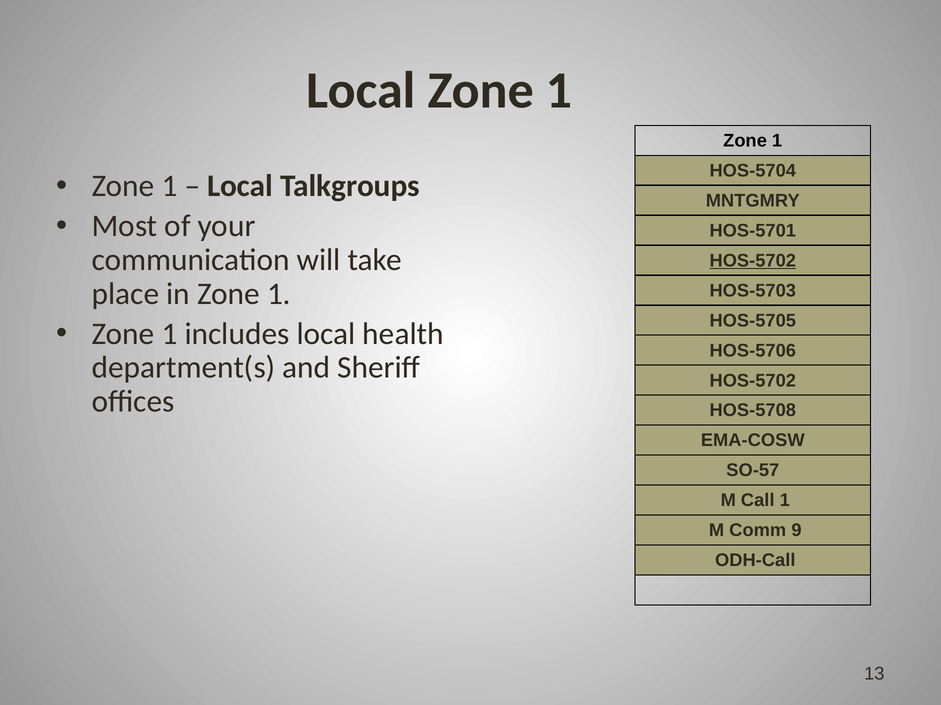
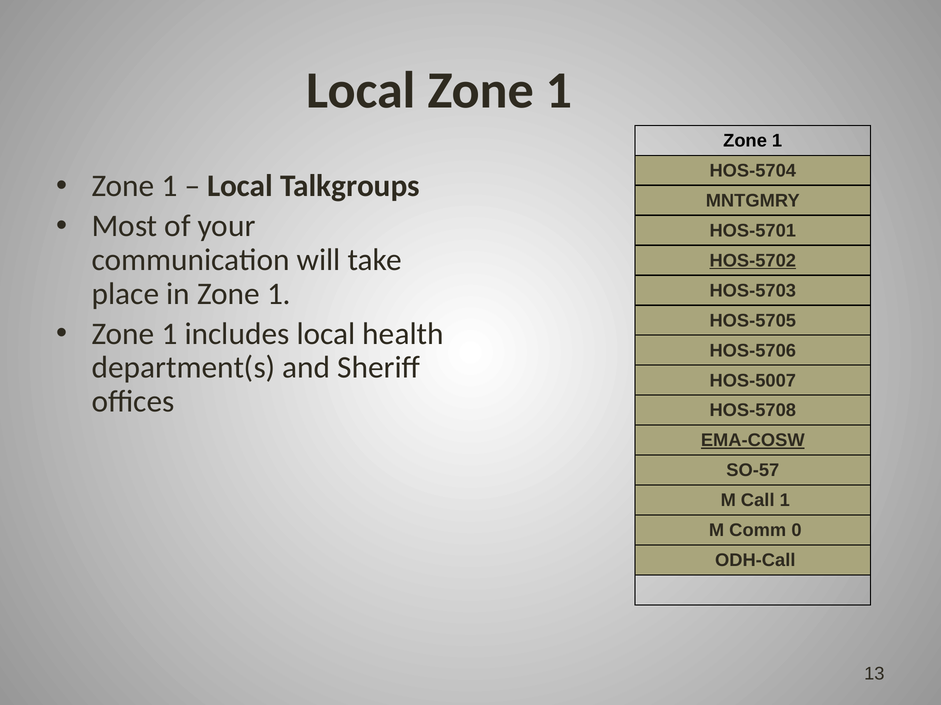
HOS-5702: HOS-5702 -> HOS-5007 (753, 381)
EMA-COSW underline: none -> present (753, 441)
9: 9 -> 0 (796, 531)
